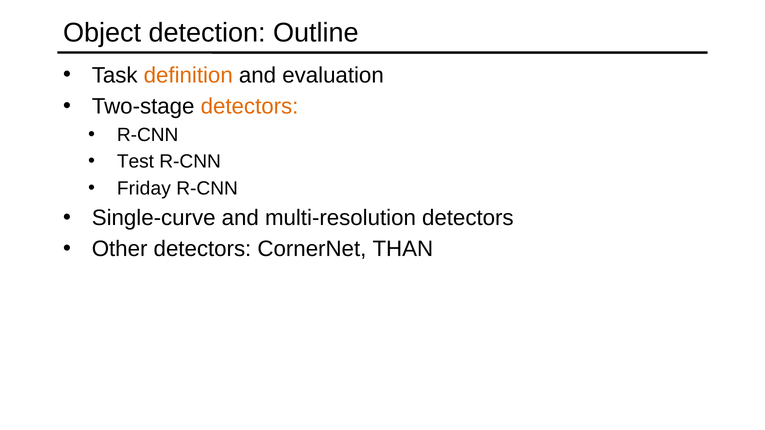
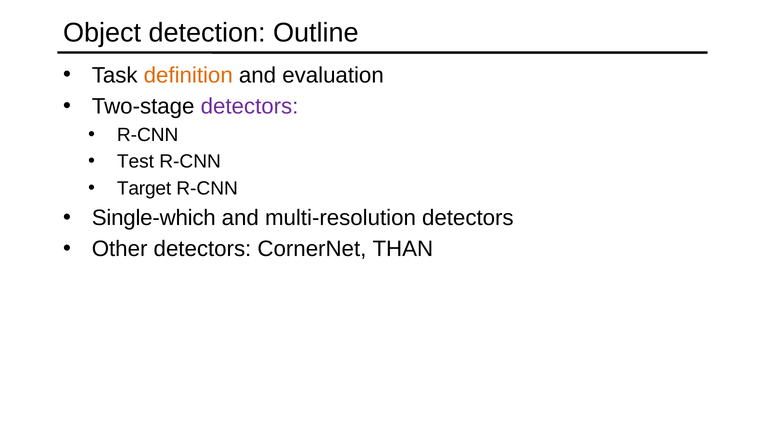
detectors colour: orange -> purple (250, 106)
Friday: Friday -> Target (144, 188)
Single-curve: Single-curve -> Single-which (154, 218)
